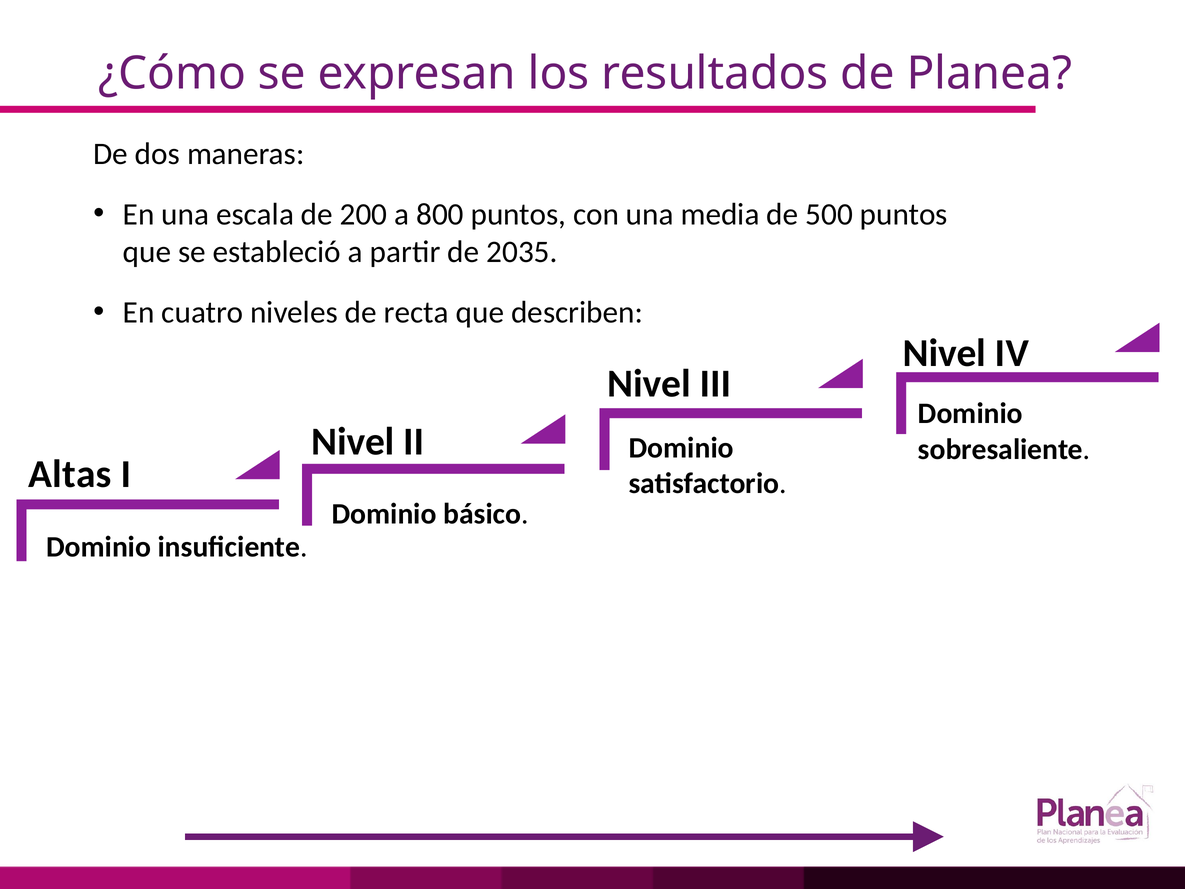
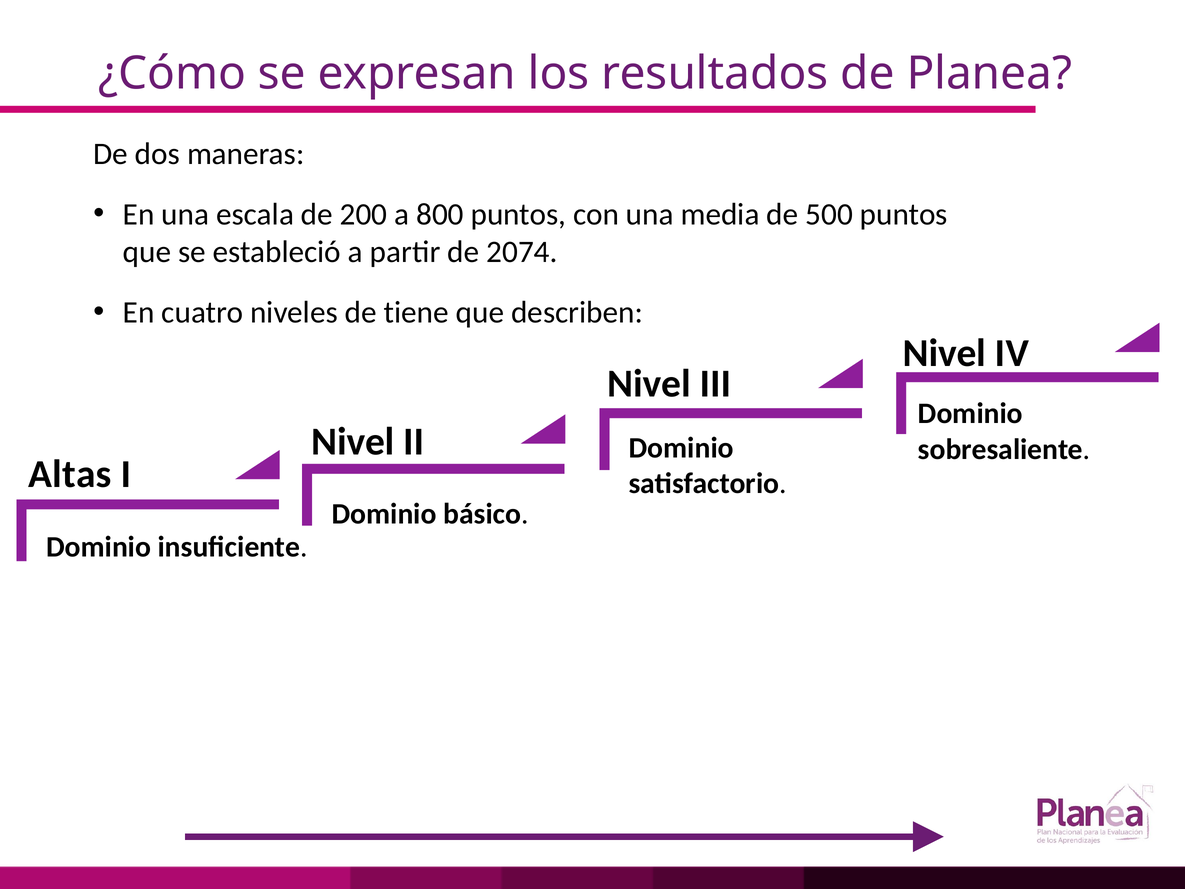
2035: 2035 -> 2074 (522, 252)
recta: recta -> tiene (416, 312)
